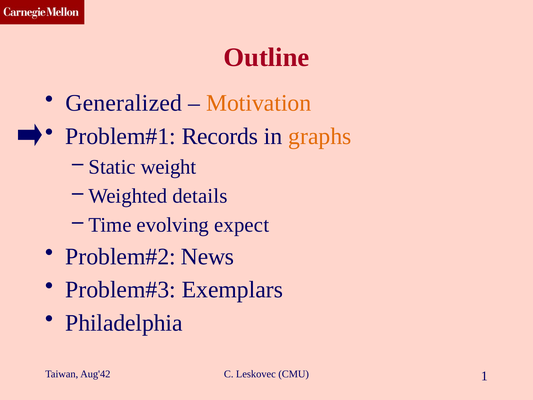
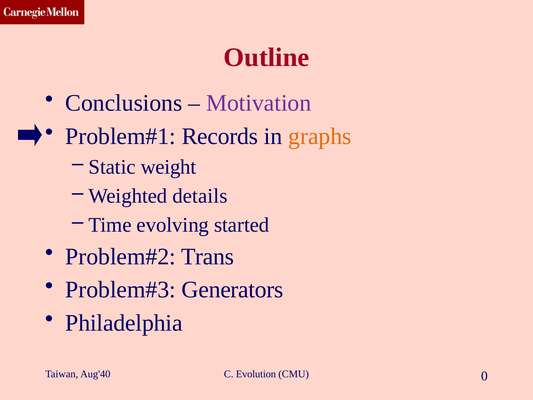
Generalized: Generalized -> Conclusions (124, 103)
Motivation colour: orange -> purple (259, 103)
expect: expect -> started (242, 225)
News: News -> Trans (208, 256)
Exemplars: Exemplars -> Generators (233, 290)
Aug'42: Aug'42 -> Aug'40 (95, 374)
Leskovec: Leskovec -> Evolution (256, 374)
1: 1 -> 0 (484, 376)
